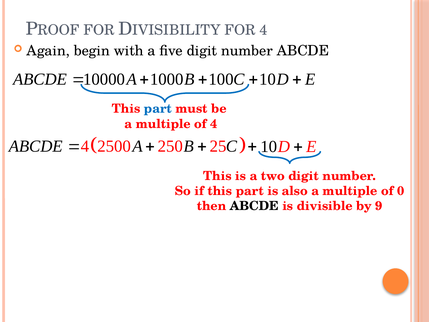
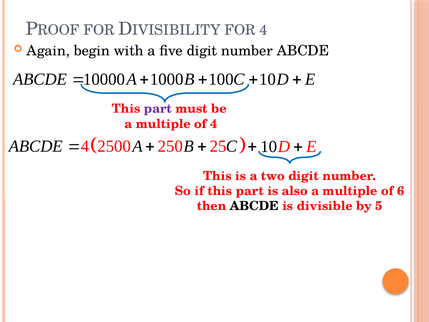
part colour: blue -> purple (158, 109)
0: 0 -> 6 (401, 191)
9: 9 -> 5 (379, 206)
